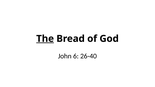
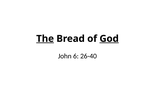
God underline: none -> present (109, 39)
